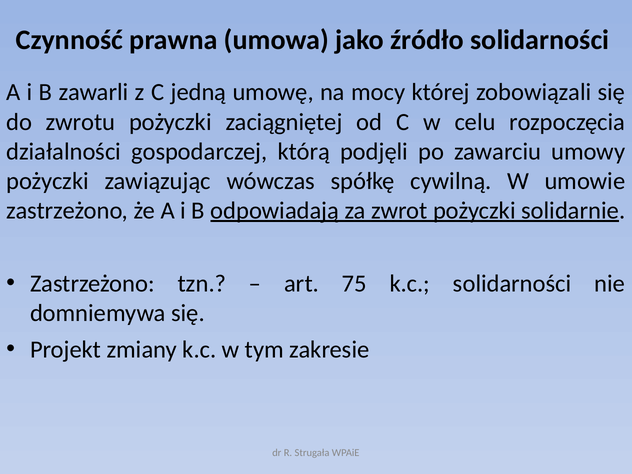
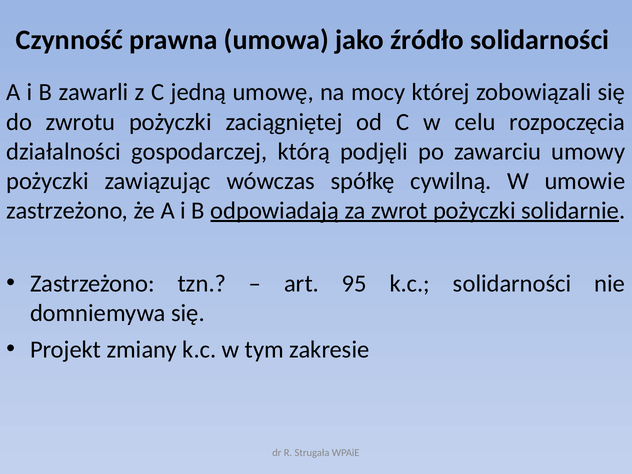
75: 75 -> 95 (354, 283)
